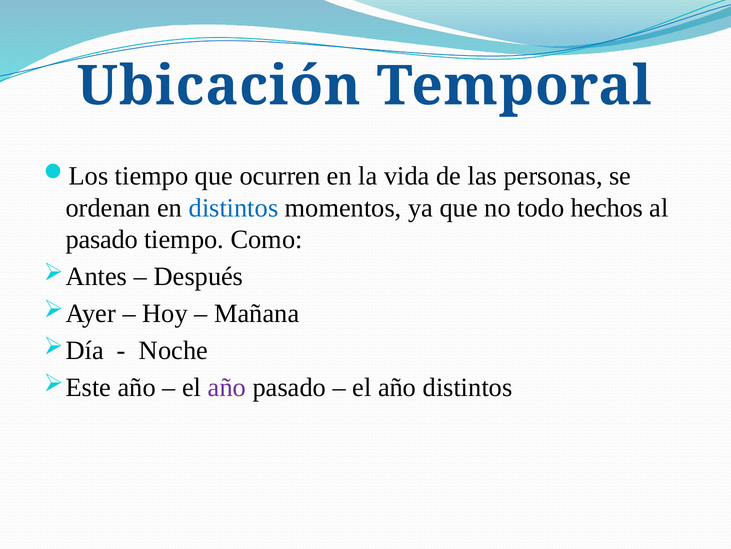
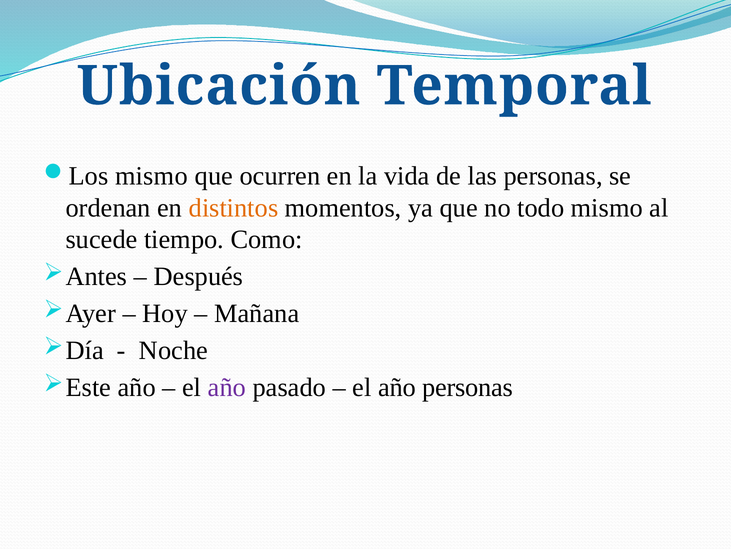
tiempo: tiempo -> mismo (151, 176)
distintos colour: blue -> orange (234, 208)
todo hechos: hechos -> mismo (607, 208)
pasado: pasado -> sucede (102, 239)
año distintos: distintos -> personas (468, 387)
